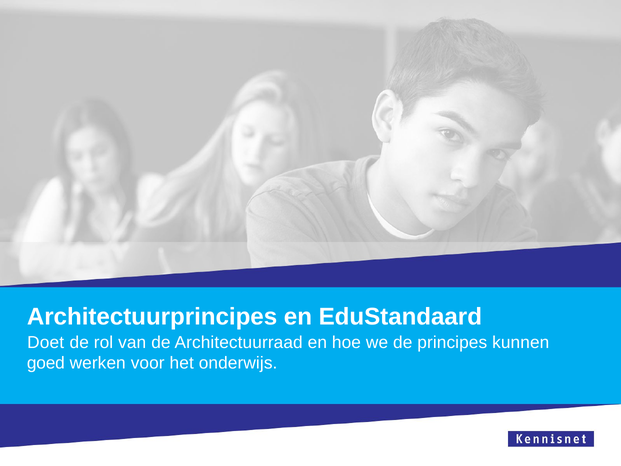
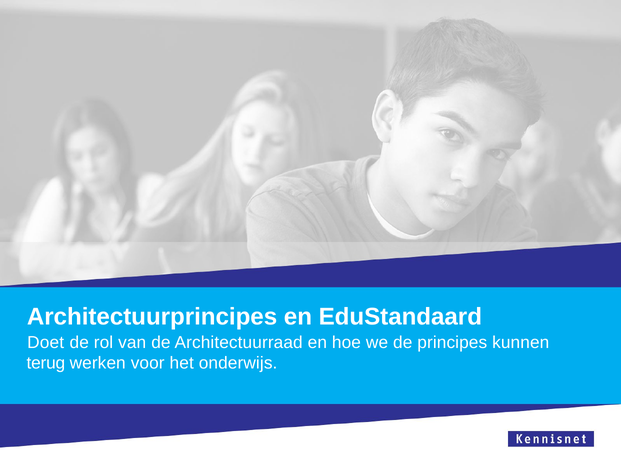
goed: goed -> terug (46, 363)
